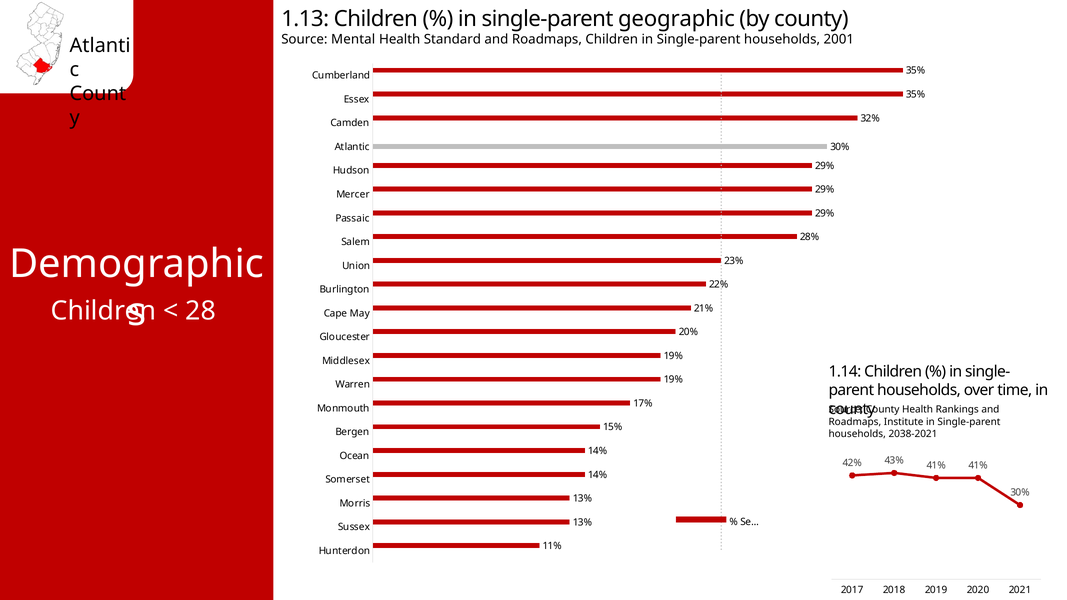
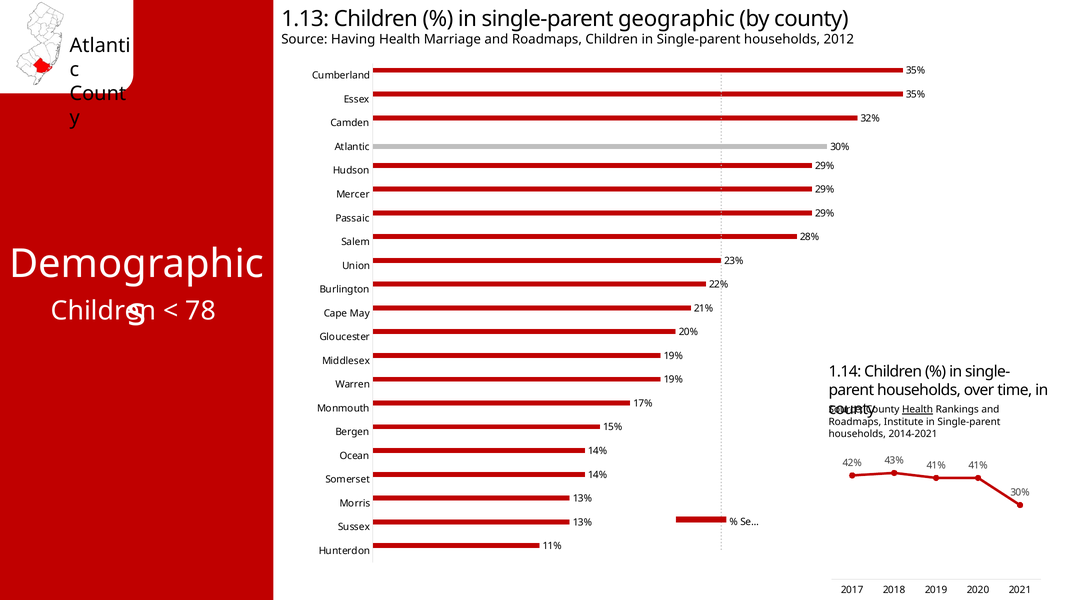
Mental: Mental -> Having (353, 40)
Standard: Standard -> Marriage (452, 40)
2001: 2001 -> 2012 (839, 40)
28: 28 -> 78 (200, 311)
Health underline: none -> present (918, 410)
2038-2021: 2038-2021 -> 2014-2021 (913, 434)
